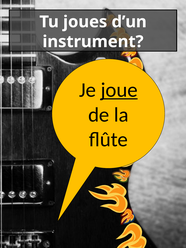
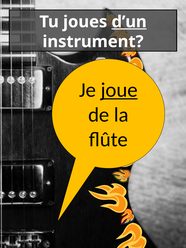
d’un underline: none -> present (129, 22)
